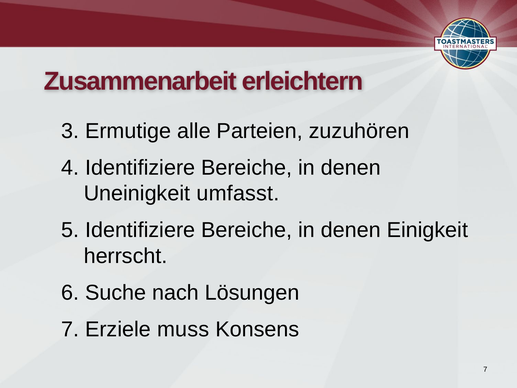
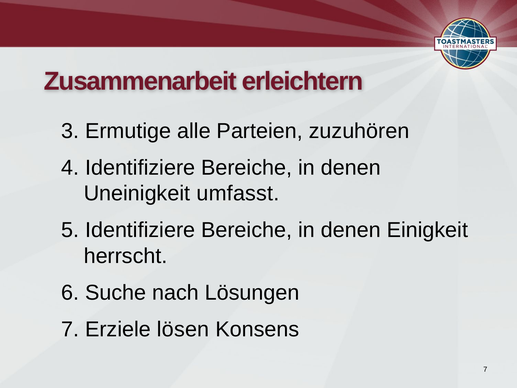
muss: muss -> lösen (183, 329)
